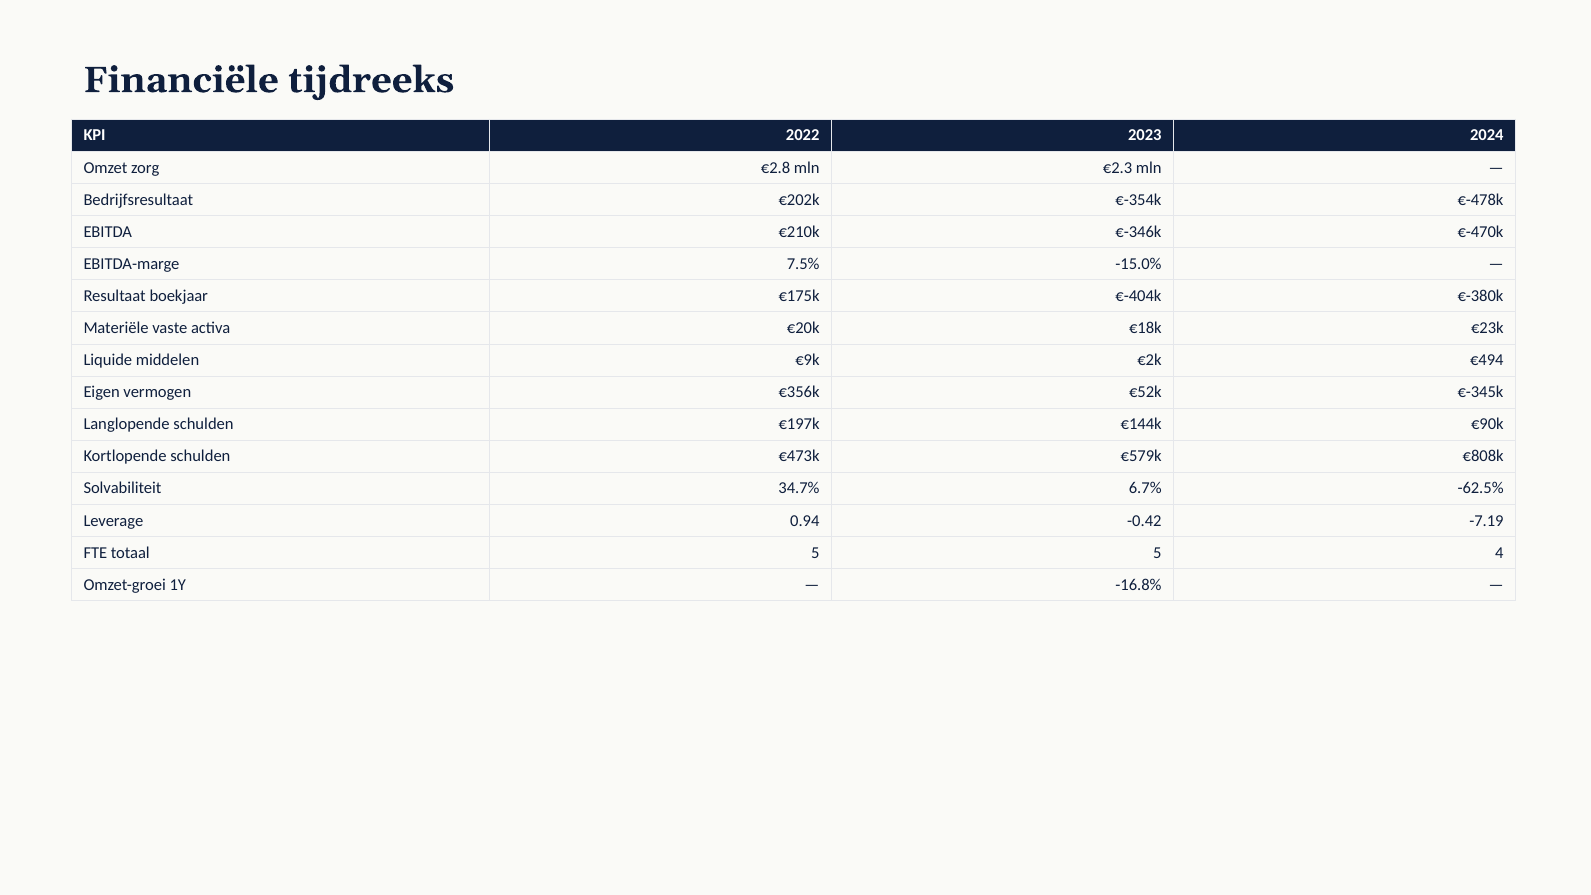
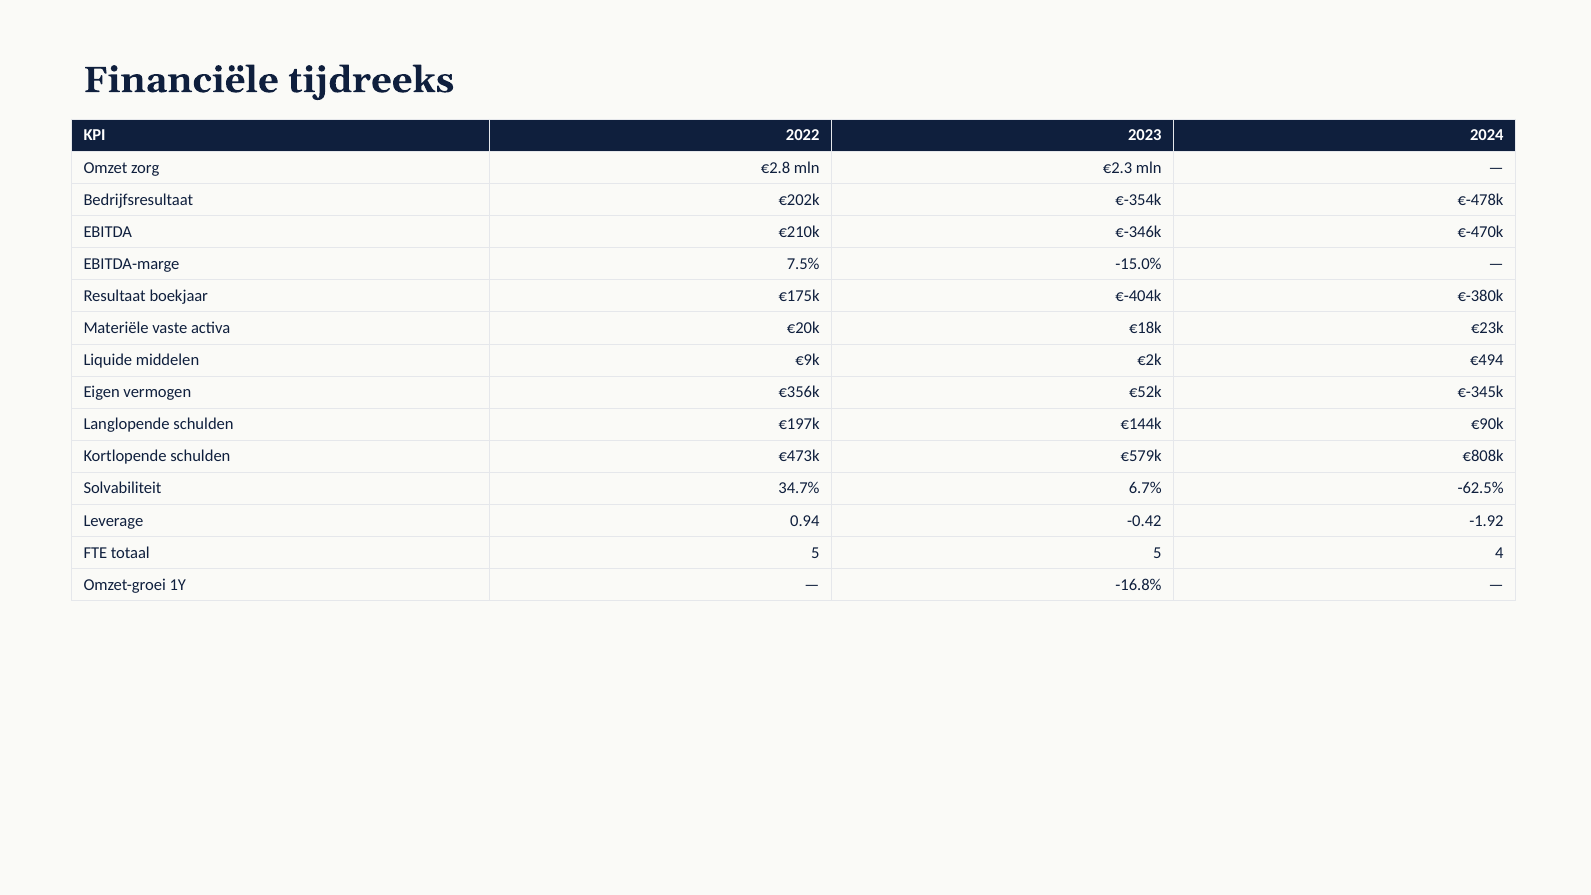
-7.19: -7.19 -> -1.92 (1486, 521)
